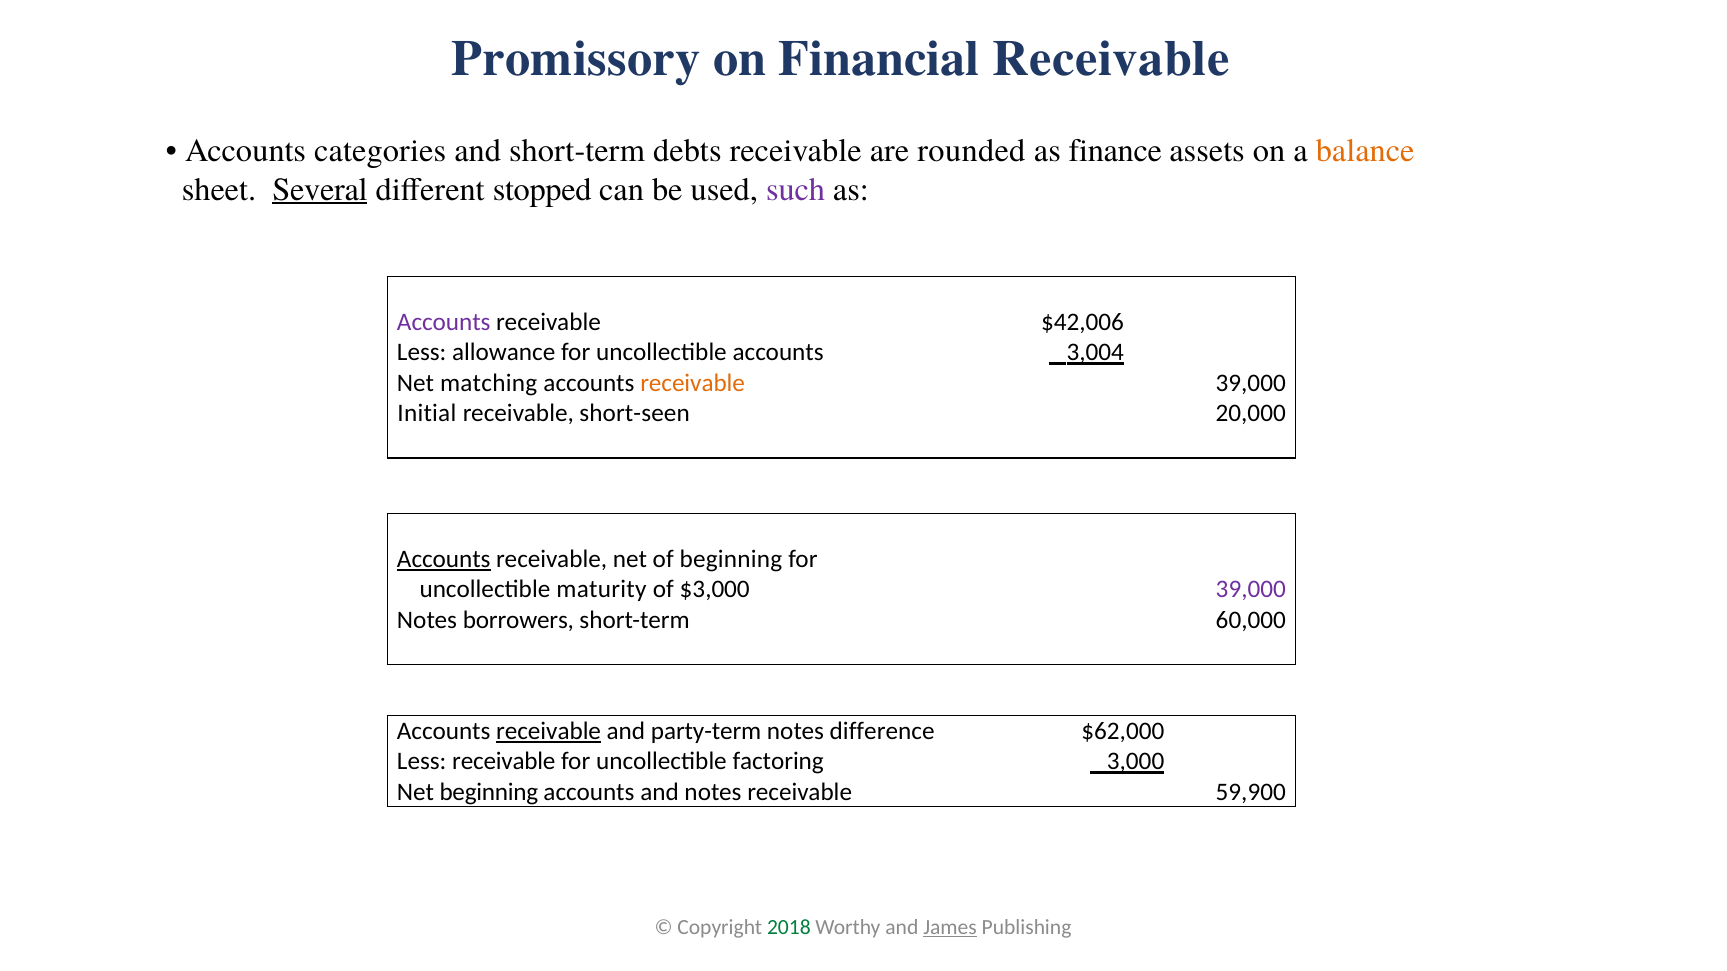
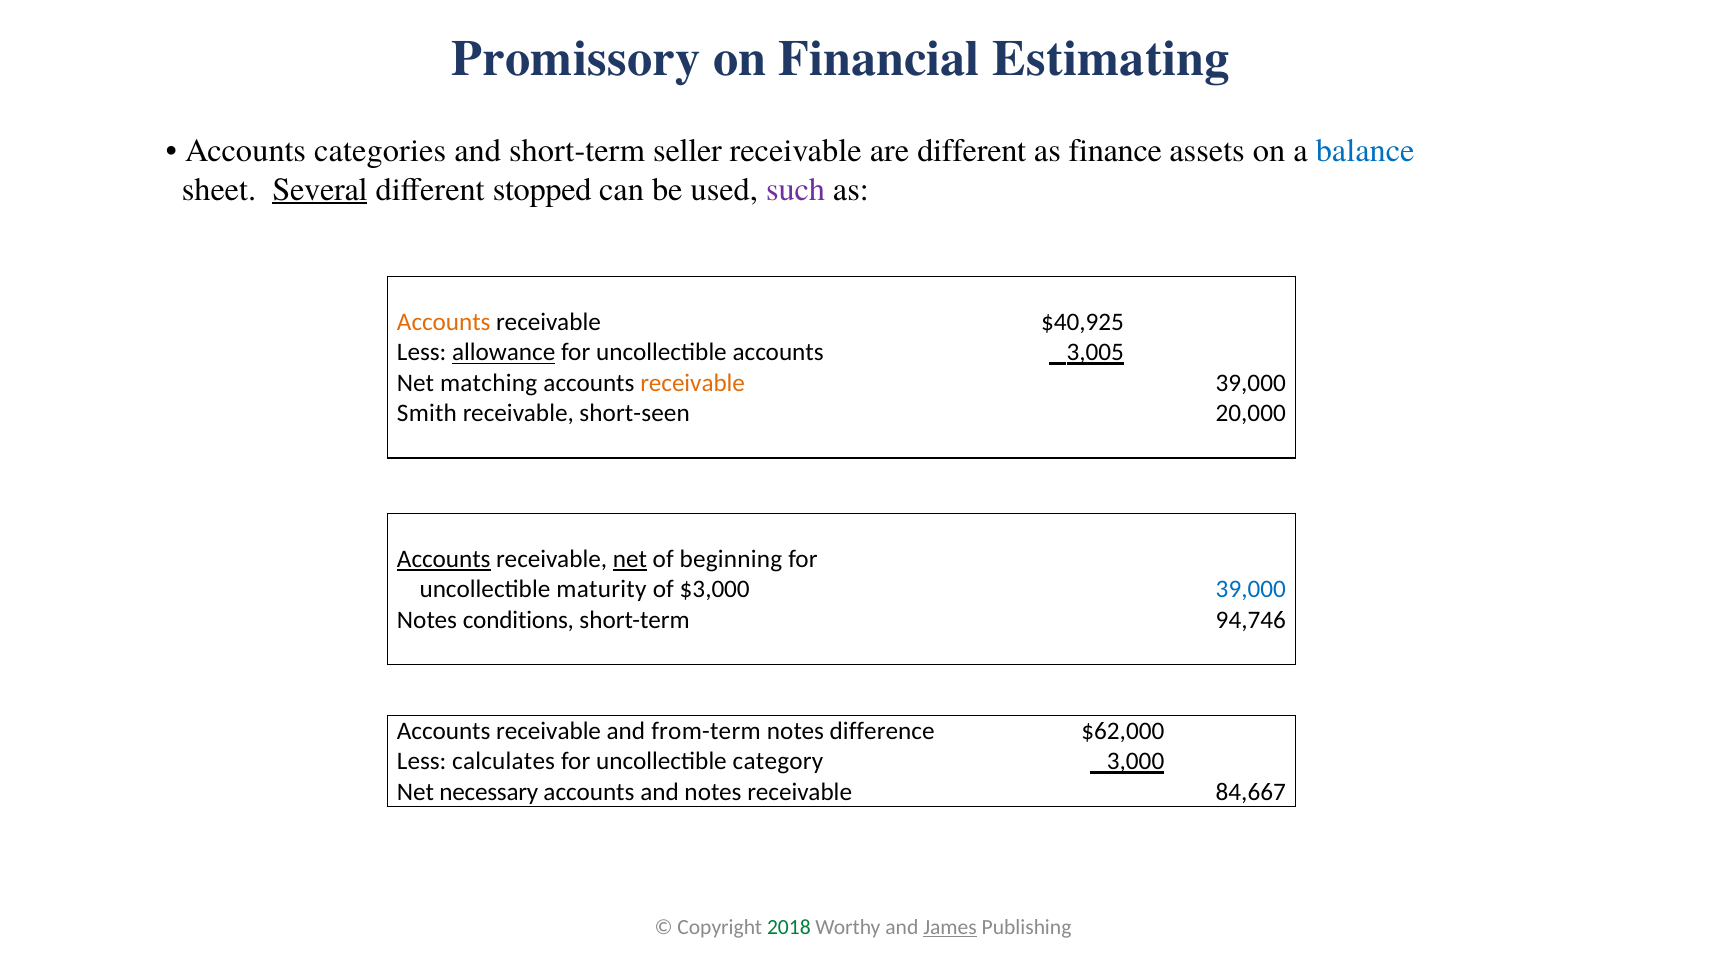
Financial Receivable: Receivable -> Estimating (1111, 59)
debts: debts -> seller (688, 151)
are rounded: rounded -> different (972, 151)
balance colour: orange -> blue (1365, 151)
Accounts colour: purple -> orange (444, 323)
$42,006: $42,006 -> $40,925 (1082, 323)
allowance underline: none -> present (504, 353)
3,004: 3,004 -> 3,005 (1095, 353)
Initial: Initial -> Smith (427, 413)
net underline: none -> present (630, 559)
39,000 colour: purple -> blue (1251, 590)
borrowers: borrowers -> conditions (518, 620)
60,000: 60,000 -> 94,746 (1251, 620)
receivable underline: present -> none (549, 732)
party-term: party-term -> from-term (706, 732)
Less receivable: receivable -> calculates (504, 762)
factoring: factoring -> category (778, 762)
Net beginning: beginning -> necessary (489, 792)
59,900: 59,900 -> 84,667 (1251, 792)
